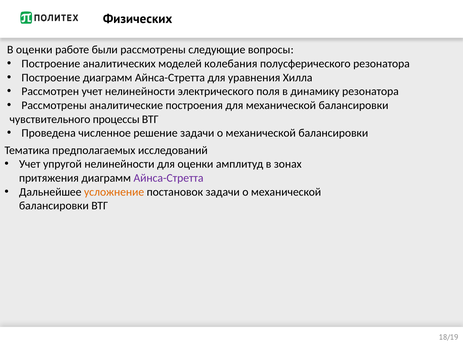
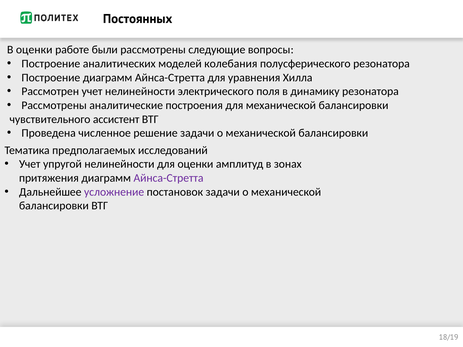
Физических: Физических -> Постоянных (138, 19)
процессы: процессы -> ассистент (116, 119)
усложнение colour: orange -> purple (114, 192)
